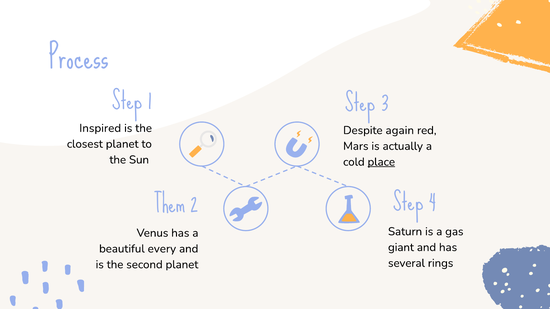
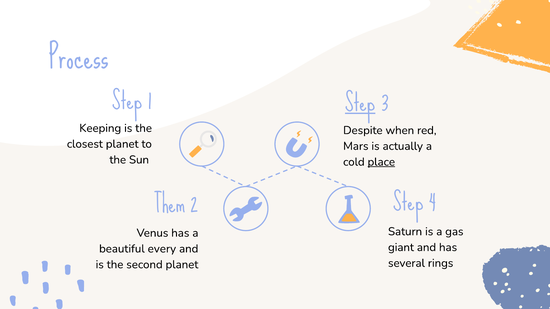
Step underline: none -> present (360, 104)
Inspired: Inspired -> Keeping (100, 128)
again: again -> when (400, 130)
